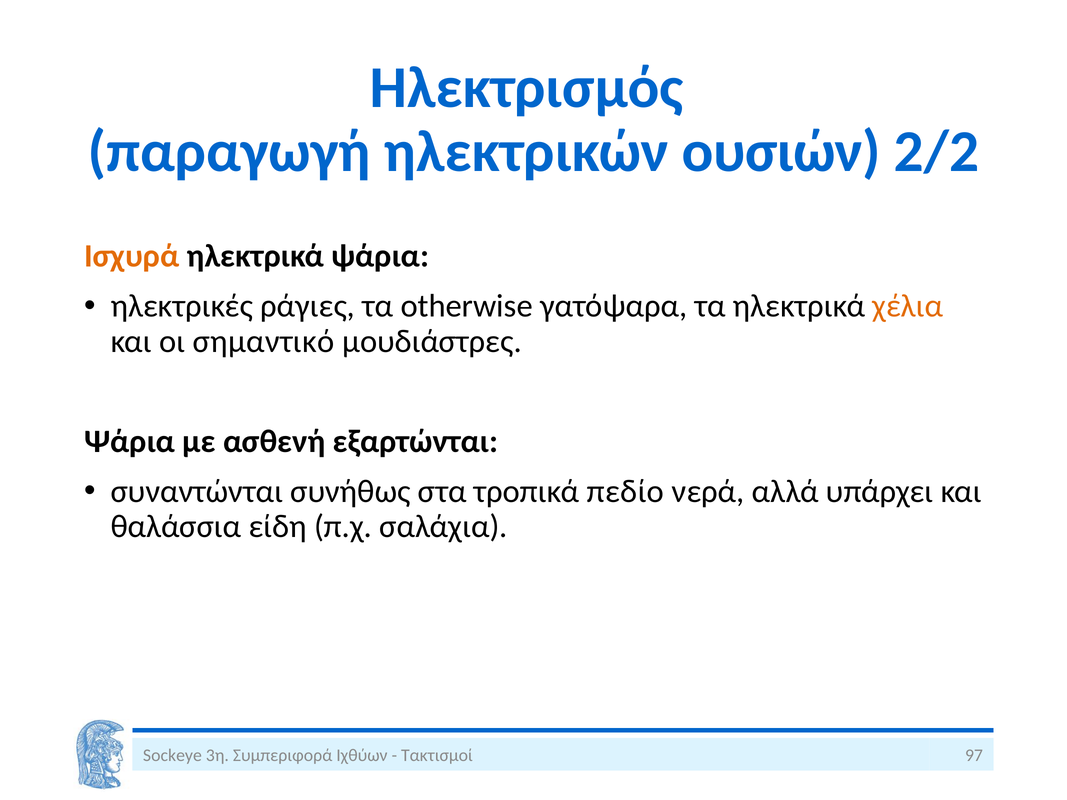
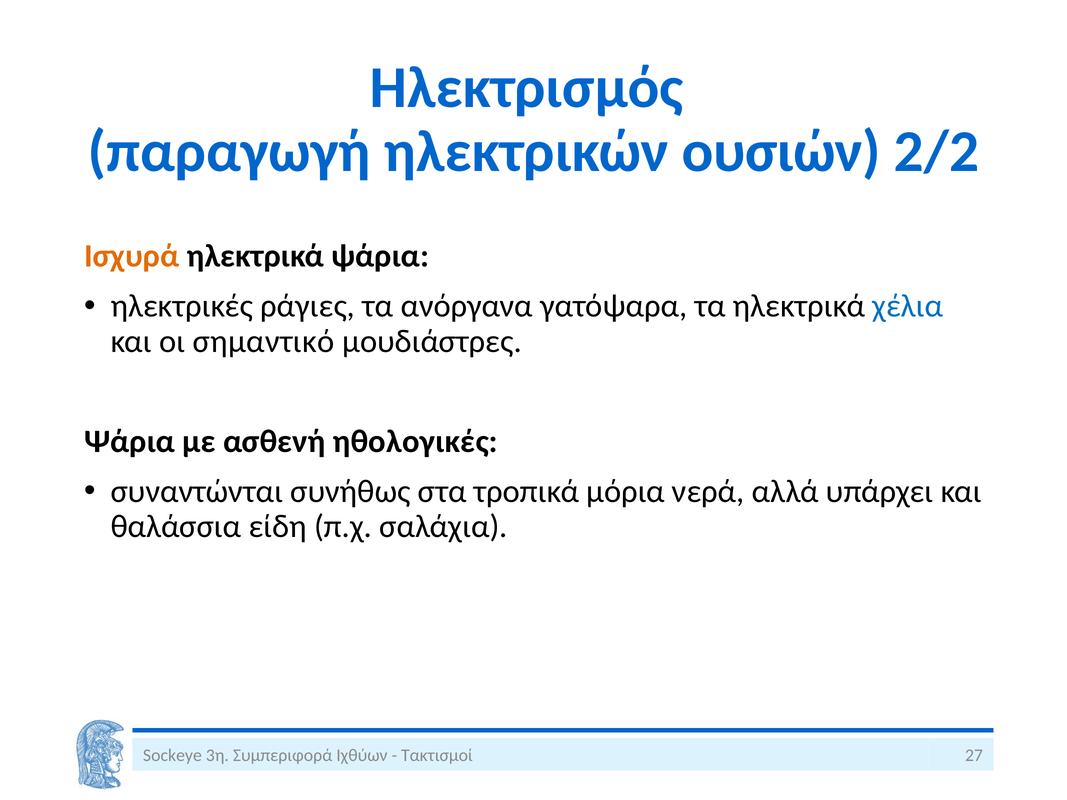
otherwise: otherwise -> ανόργανα (467, 306)
χέλια colour: orange -> blue (908, 306)
εξαρτώνται: εξαρτώνται -> ηθολογικές (415, 441)
πεδίο: πεδίο -> μόρια (626, 491)
97: 97 -> 27 (974, 756)
